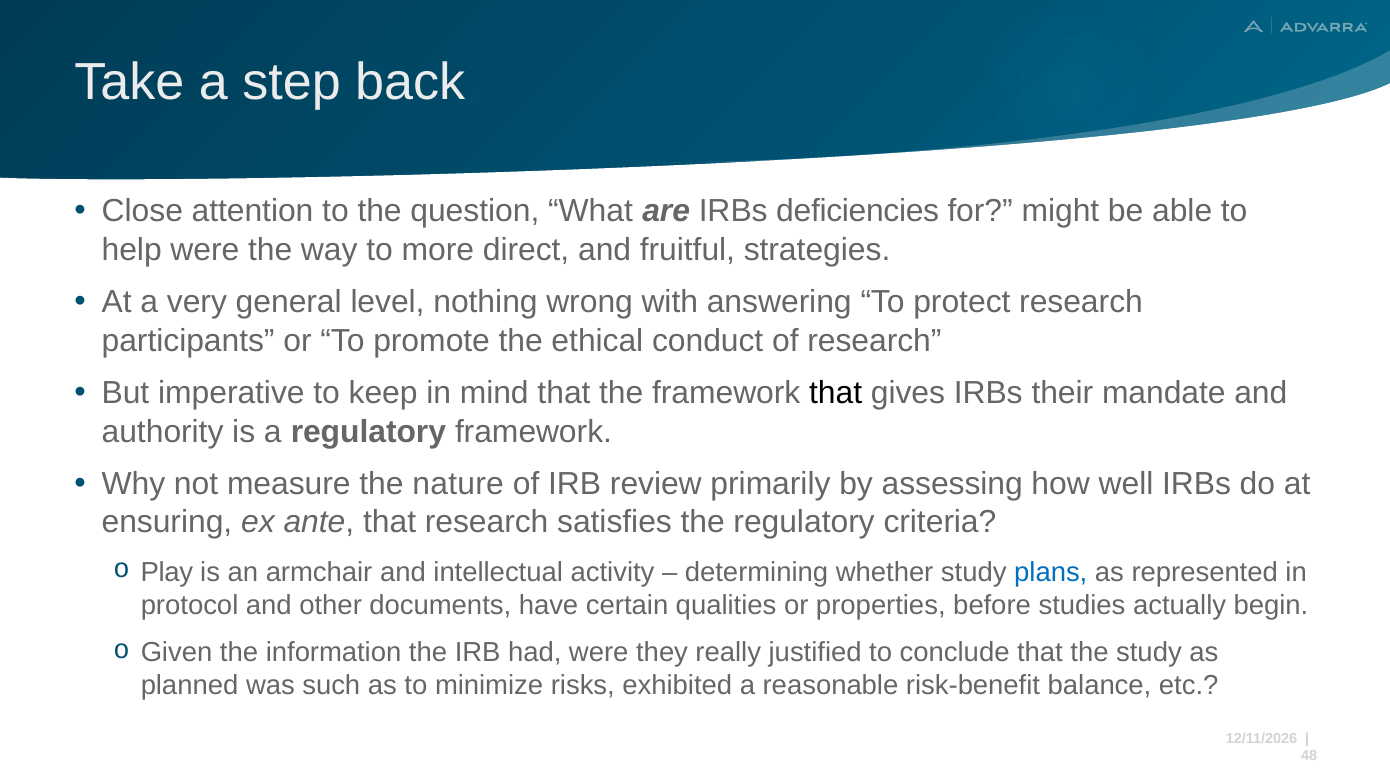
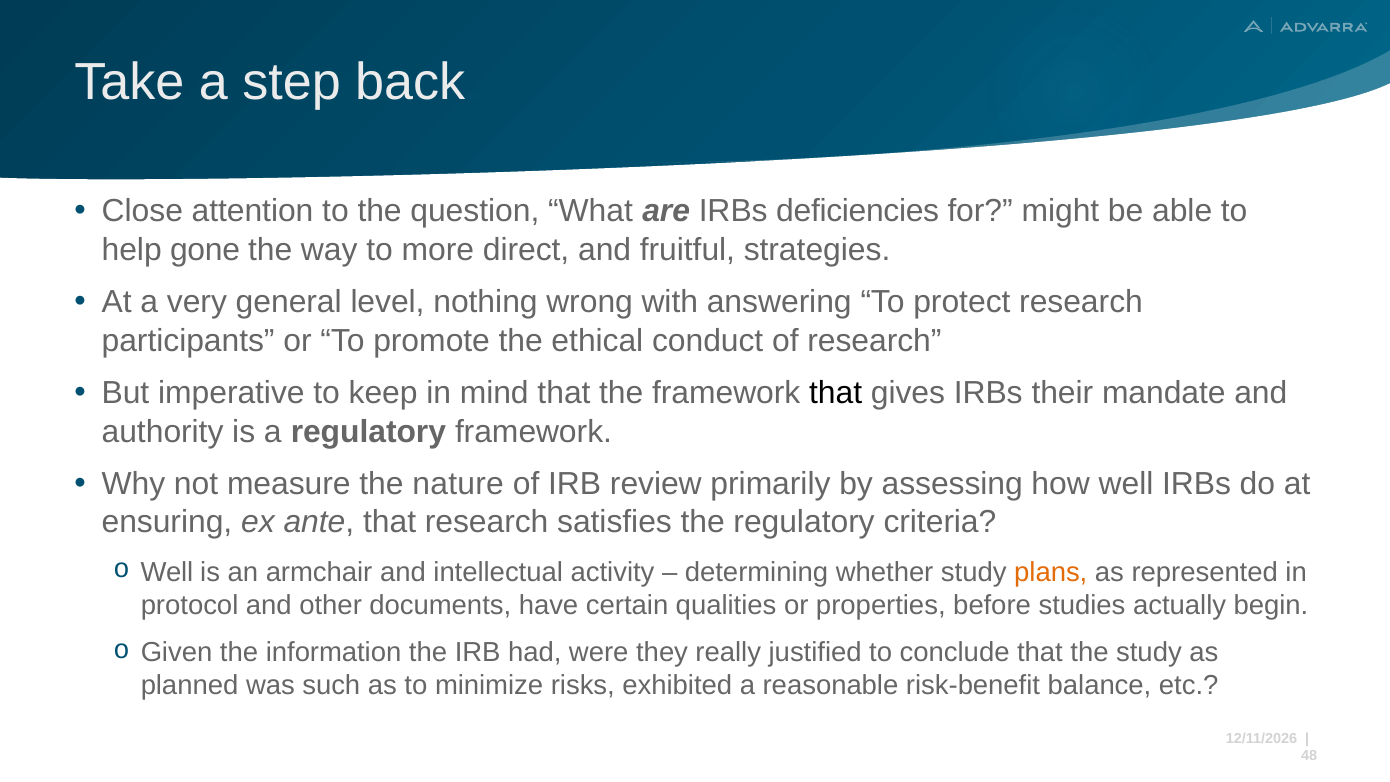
help were: were -> gone (205, 250)
Play: Play -> Well (167, 572)
plans colour: blue -> orange (1051, 572)
